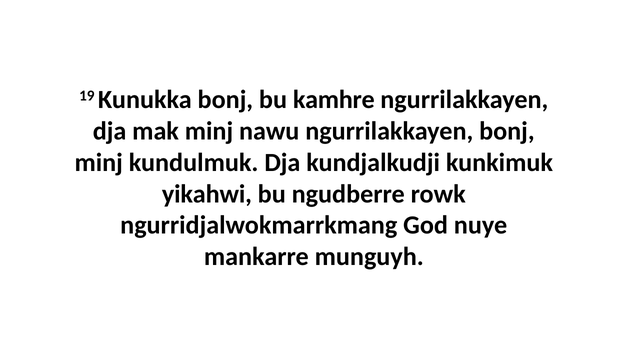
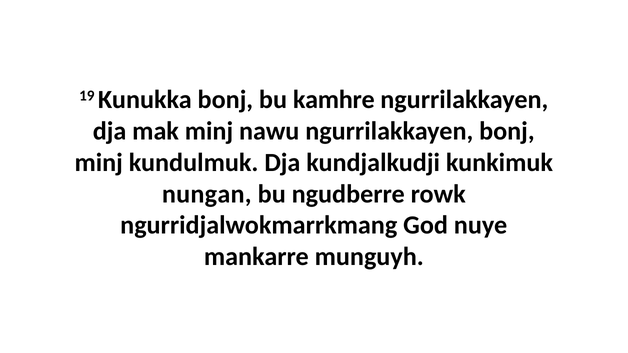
yikahwi: yikahwi -> nungan (207, 194)
